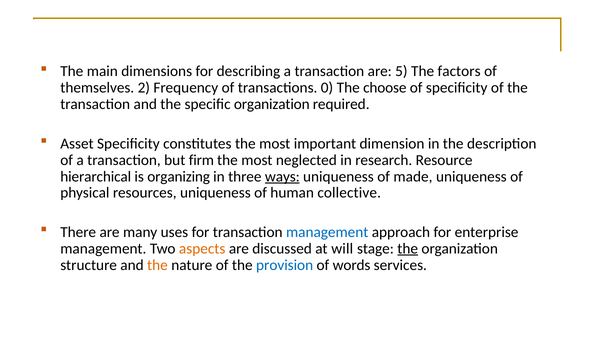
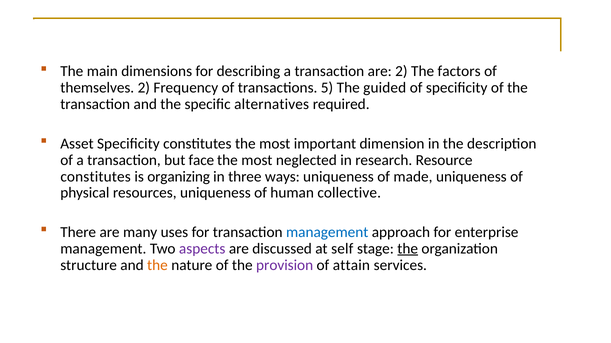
are 5: 5 -> 2 (401, 72)
0: 0 -> 5 (327, 88)
choose: choose -> guided (385, 88)
specific organization: organization -> alternatives (272, 105)
firm: firm -> face (201, 160)
hierarchical: hierarchical -> constitutes (96, 177)
ways underline: present -> none (282, 177)
aspects colour: orange -> purple (202, 249)
will: will -> self (342, 249)
provision colour: blue -> purple (285, 266)
words: words -> attain (351, 266)
